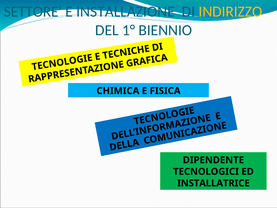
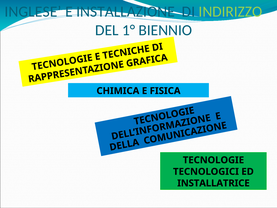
SETTORE: SETTORE -> INGLESE (33, 12)
INDIRIZZO colour: yellow -> light green (230, 12)
DIPENDENTE: DIPENDENTE -> TECNOLOGIE (213, 160)
